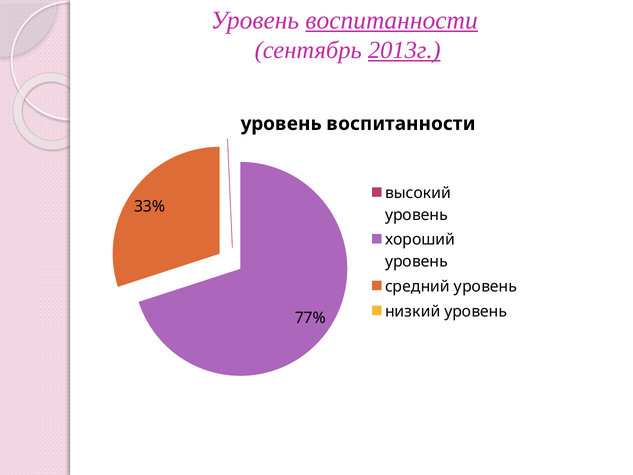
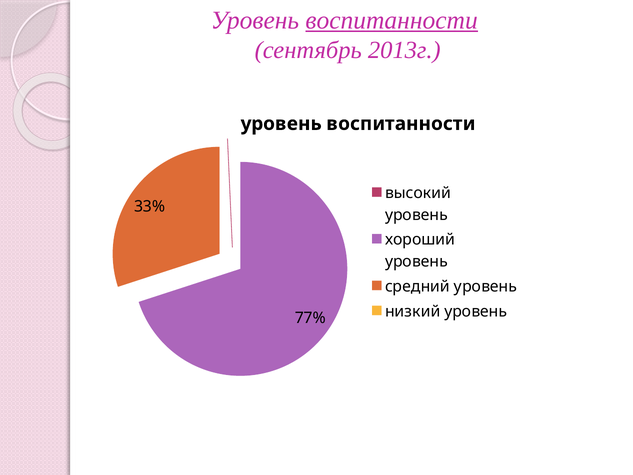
2013г underline: present -> none (404, 50)
